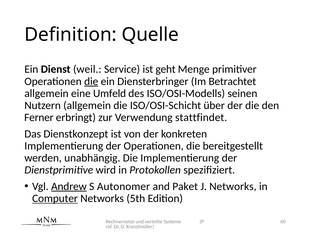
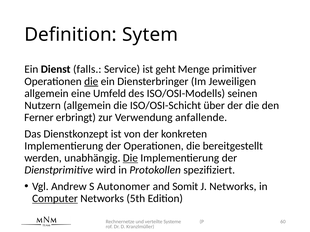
Quelle: Quelle -> Sytem (150, 35)
weil: weil -> falls (87, 69)
Betrachtet: Betrachtet -> Jeweiligen (232, 81)
stattfindet: stattfindet -> anfallende (201, 118)
Die underline: none -> present (130, 158)
Andrew underline: present -> none (69, 187)
Paket: Paket -> Somit (185, 187)
